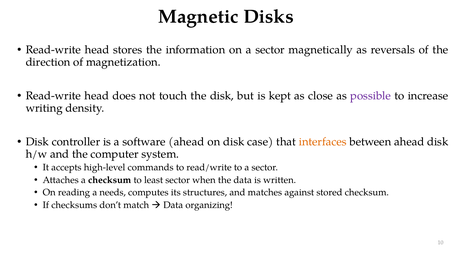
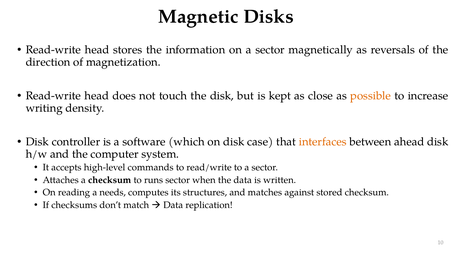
possible colour: purple -> orange (371, 96)
software ahead: ahead -> which (187, 142)
least: least -> runs (154, 180)
organizing: organizing -> replication (209, 205)
